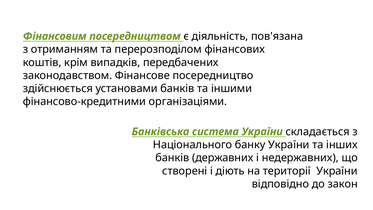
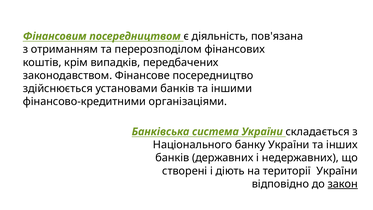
закон underline: none -> present (343, 184)
